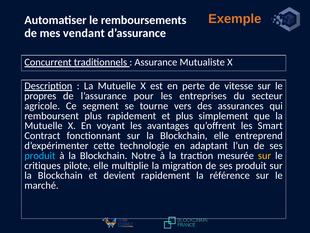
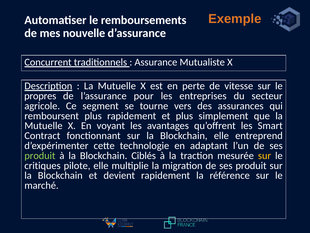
vendant: vendant -> nouvelle (84, 33)
produit colour: light blue -> light green (40, 155)
Notre: Notre -> Ciblés (144, 155)
